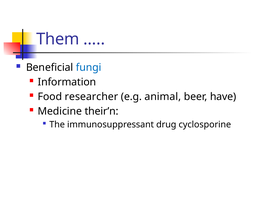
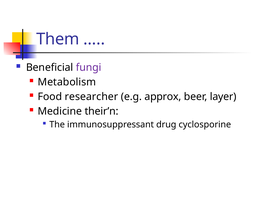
fungi colour: blue -> purple (89, 67)
Information: Information -> Metabolism (67, 82)
animal: animal -> approx (163, 96)
have: have -> layer (223, 96)
